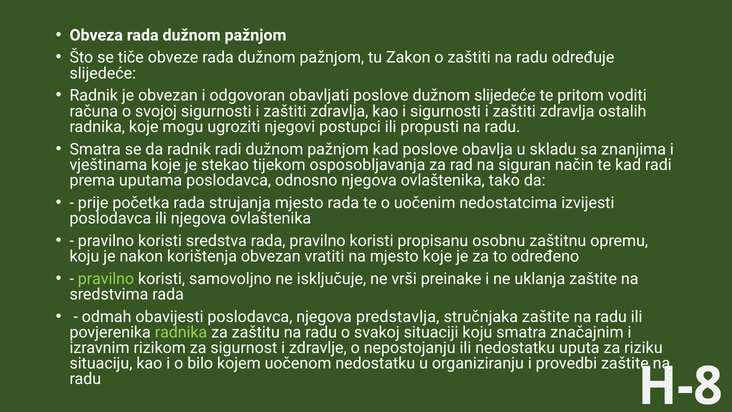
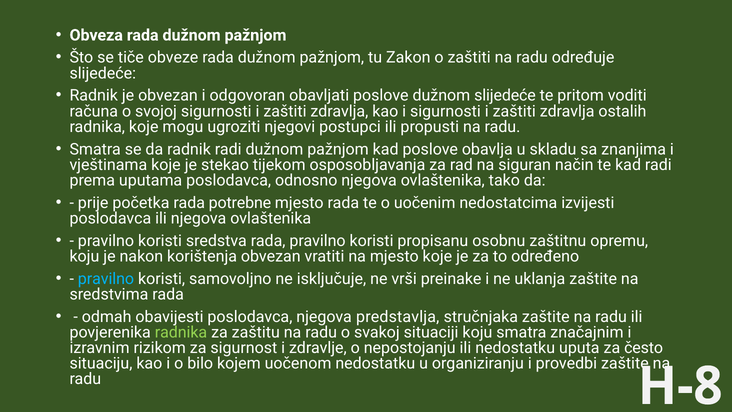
strujanja: strujanja -> potrebne (240, 203)
pravilno colour: light green -> light blue (106, 279)
riziku: riziku -> često (644, 348)
